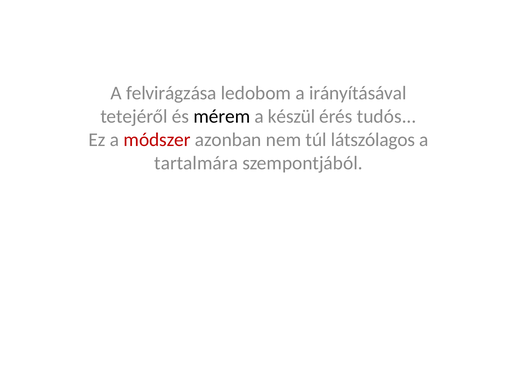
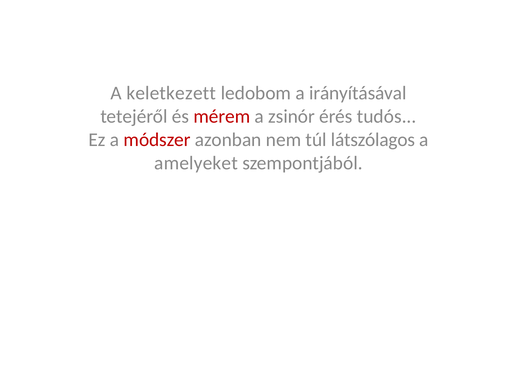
felvirágzása: felvirágzása -> keletkezett (171, 93)
mérem colour: black -> red (222, 116)
készül: készül -> zsinór (292, 116)
tartalmára: tartalmára -> amelyeket (196, 163)
